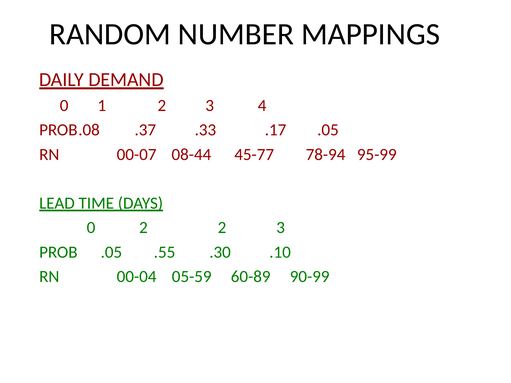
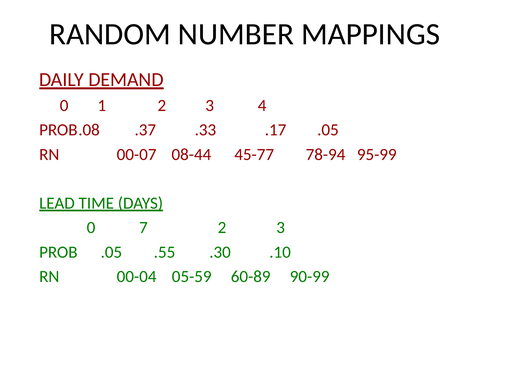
0 2: 2 -> 7 (143, 228)
